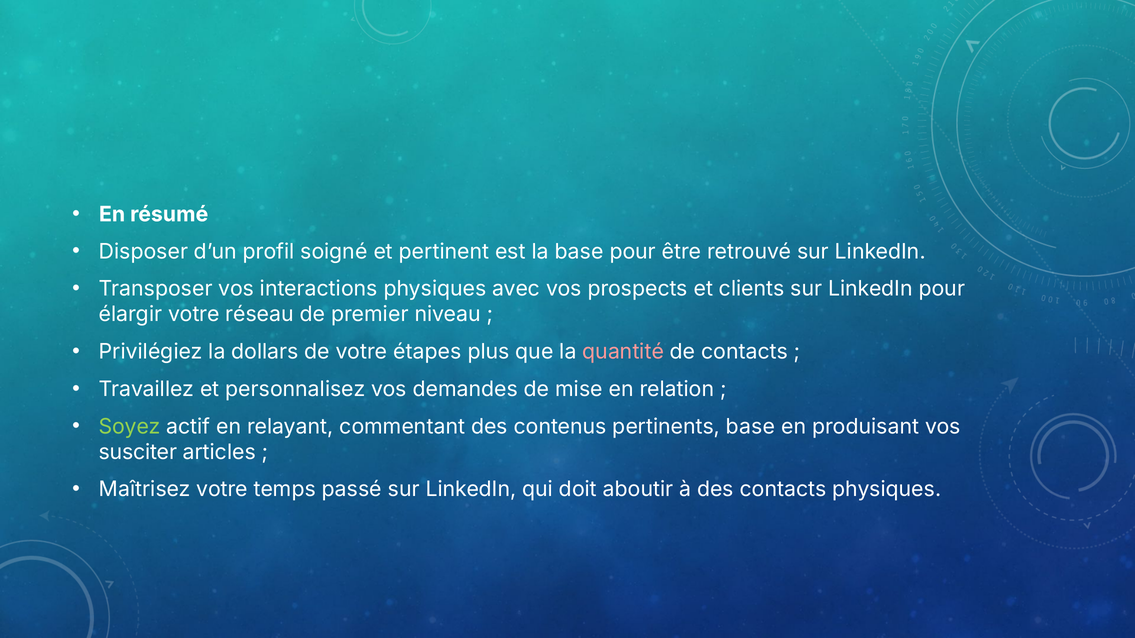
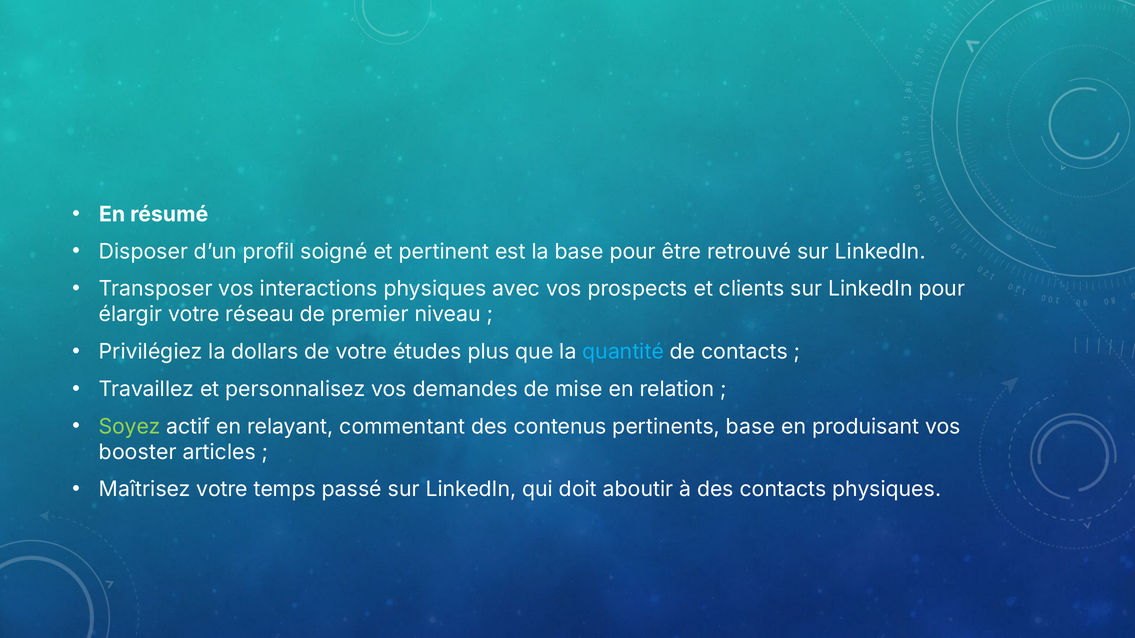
étapes: étapes -> études (427, 352)
quantité colour: pink -> light blue (623, 352)
susciter: susciter -> booster (138, 452)
